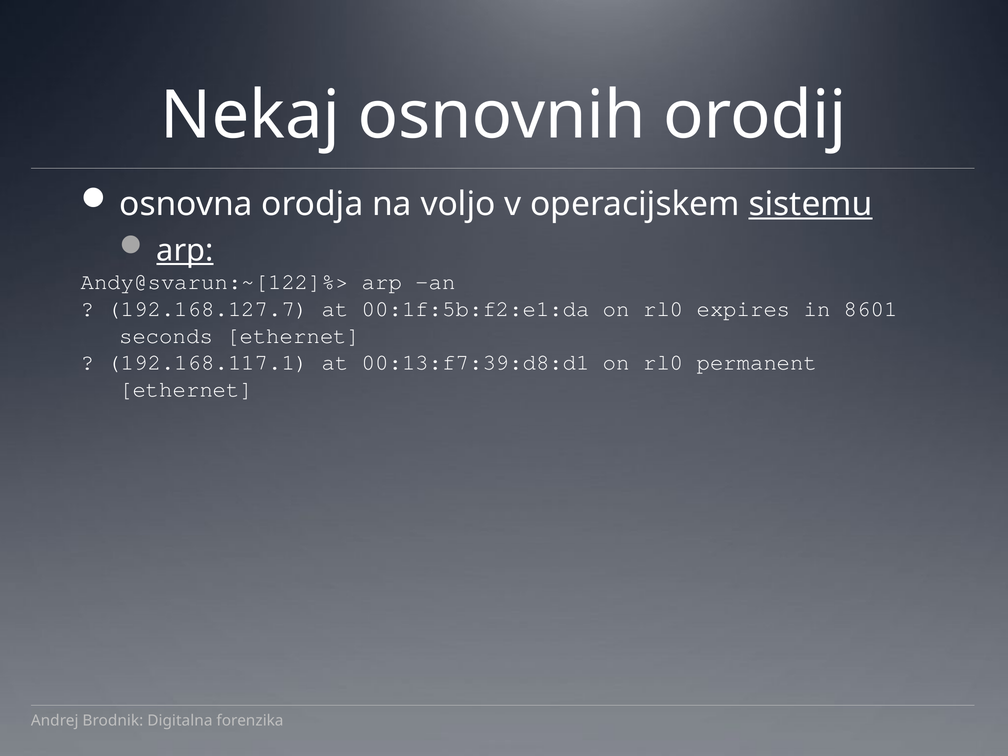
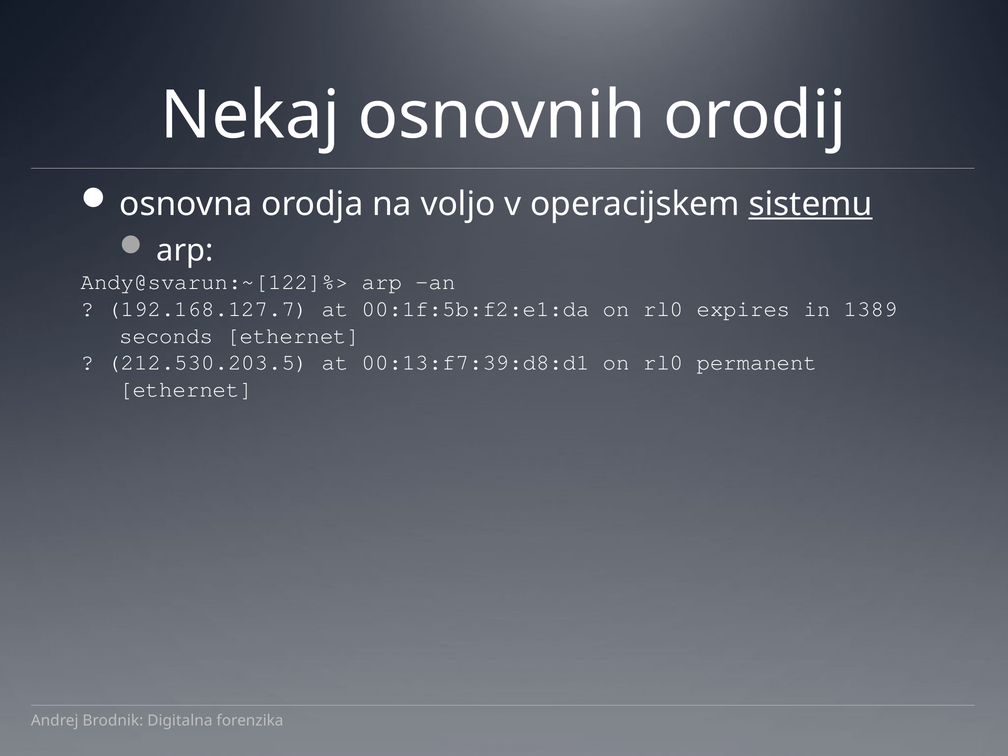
arp underline: present -> none (185, 251)
8601: 8601 -> 1389 (871, 309)
192.168.117.1: 192.168.117.1 -> 212.530.203.5 (208, 363)
